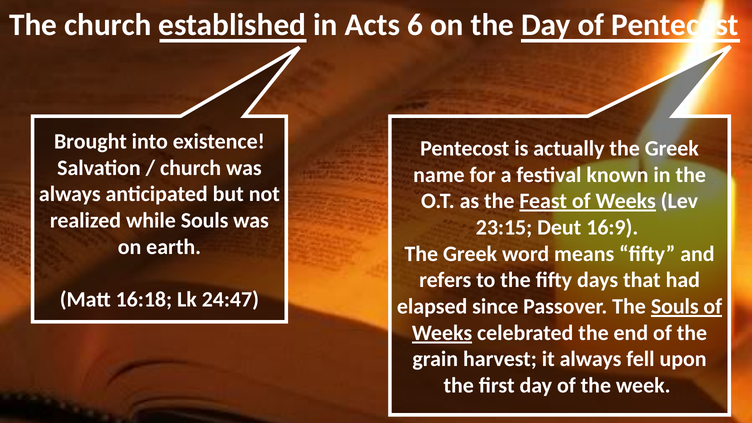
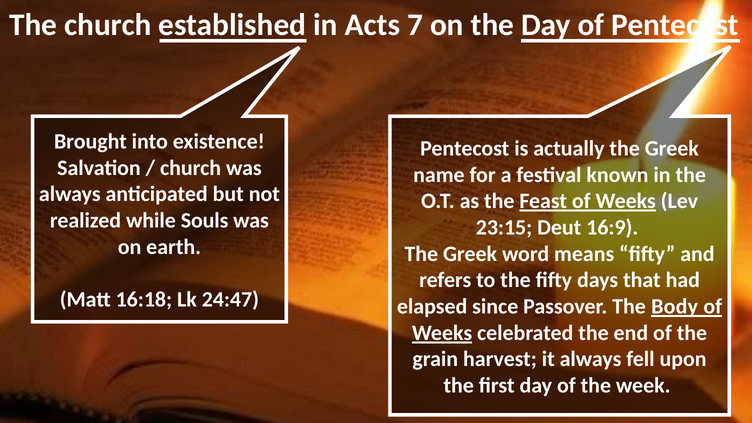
6: 6 -> 7 (415, 25)
The Souls: Souls -> Body (675, 307)
